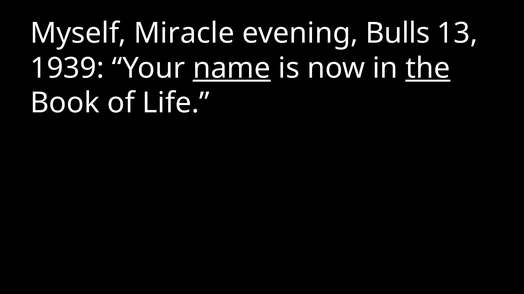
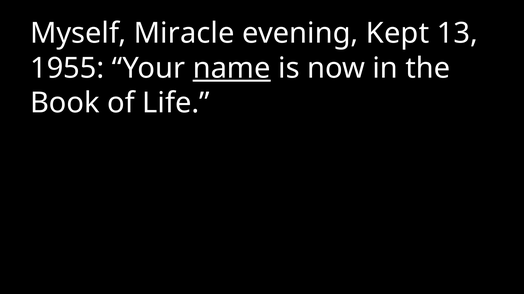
Bulls: Bulls -> Kept (398, 33)
1939: 1939 -> 1955 (67, 68)
the underline: present -> none (428, 68)
